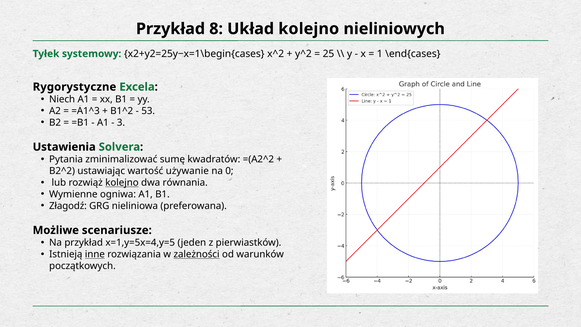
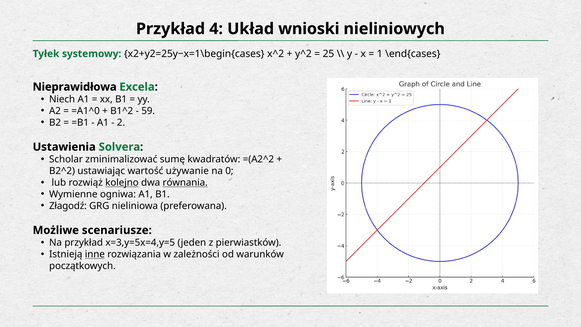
8: 8 -> 4 (216, 29)
Układ kolejno: kolejno -> wnioski (309, 29)
Rygorystyczne: Rygorystyczne -> Nieprawidłowa (75, 87)
=A1^3: =A1^3 -> =A1^0 (86, 111)
53: 53 -> 59 (148, 111)
3: 3 -> 2 (121, 123)
Pytania: Pytania -> Scholar (66, 159)
równania underline: none -> present (185, 183)
x=1,y=5x=4,y=5: x=1,y=5x=4,y=5 -> x=3,y=5x=4,y=5 (140, 243)
zależności underline: present -> none (197, 254)
